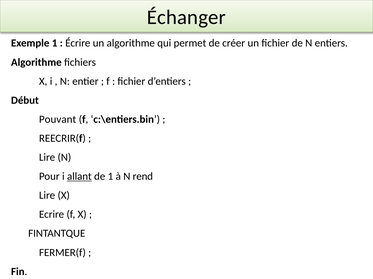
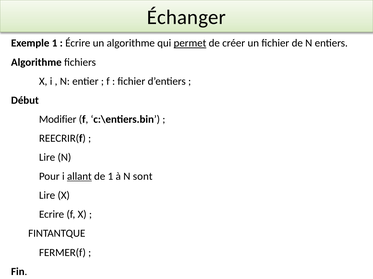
permet underline: none -> present (190, 43)
Pouvant: Pouvant -> Modifier (58, 120)
rend: rend -> sont (143, 177)
